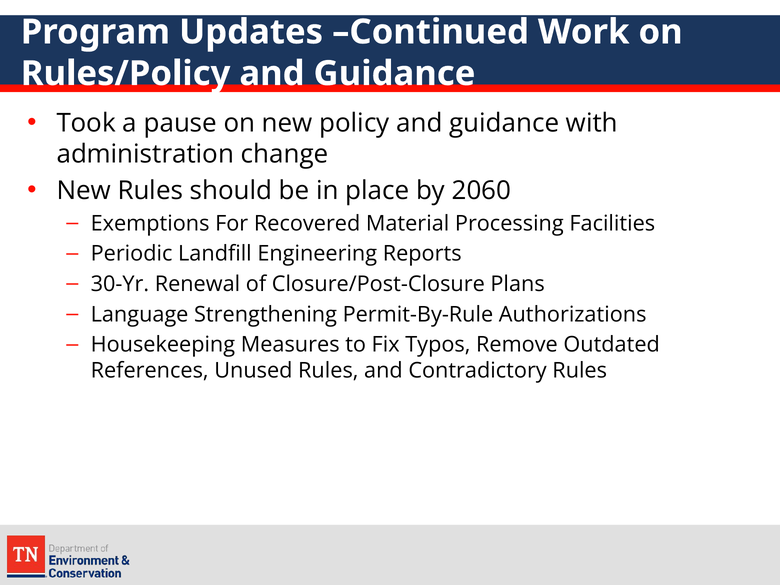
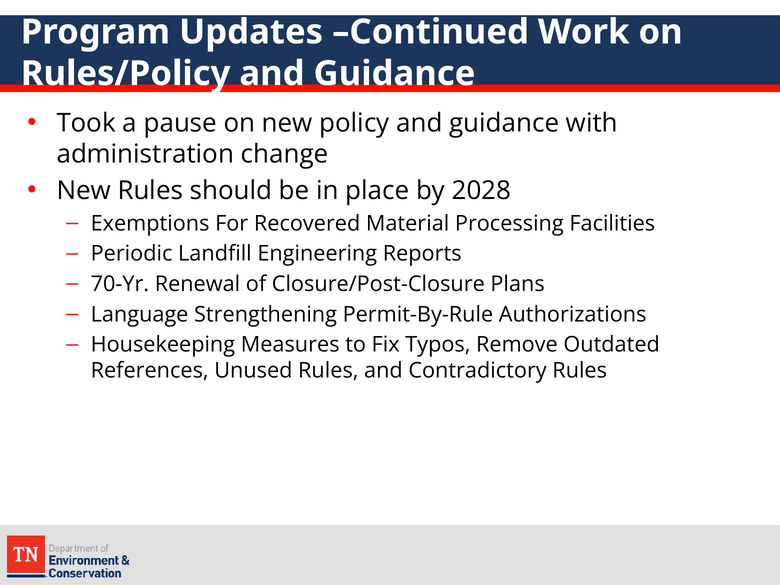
2060: 2060 -> 2028 (481, 191)
30-Yr: 30-Yr -> 70-Yr (120, 284)
